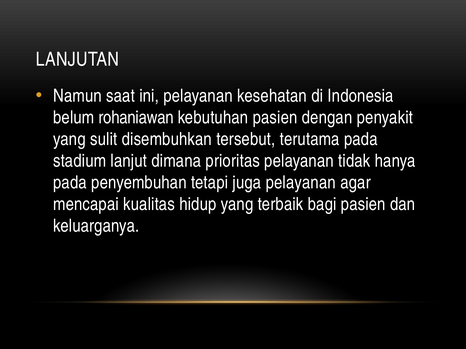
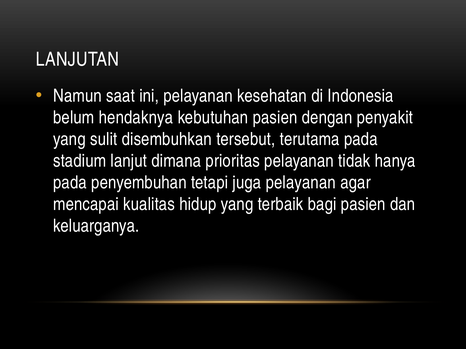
rohaniawan: rohaniawan -> hendaknya (136, 118)
